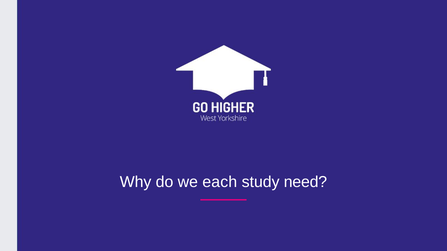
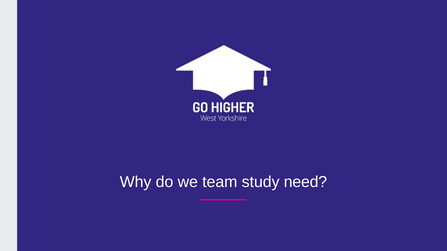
each: each -> team (220, 182)
